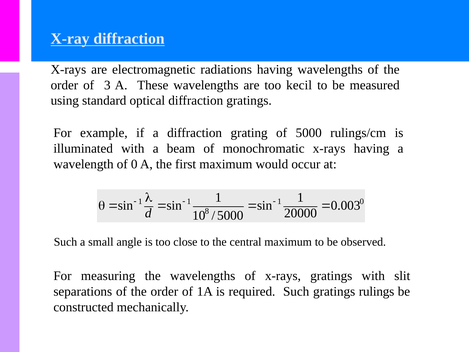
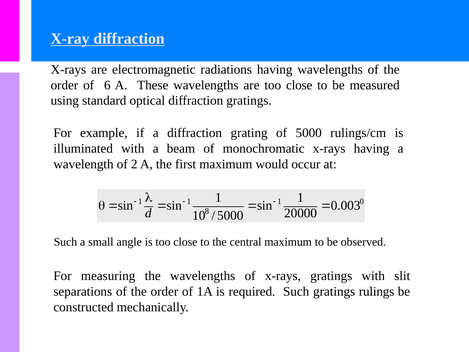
3: 3 -> 6 (107, 85)
are too kecil: kecil -> close (299, 85)
of 0: 0 -> 2 (134, 164)
